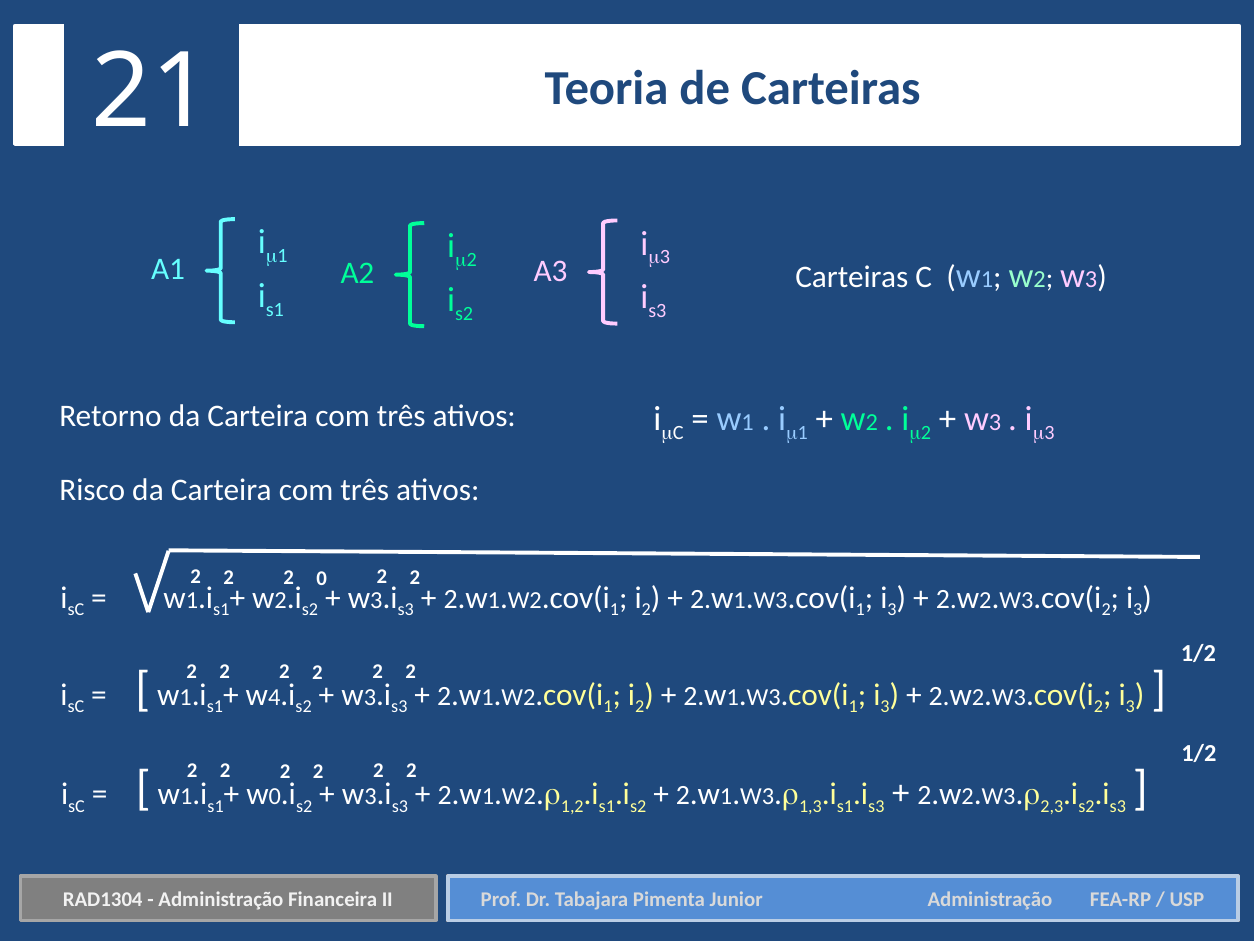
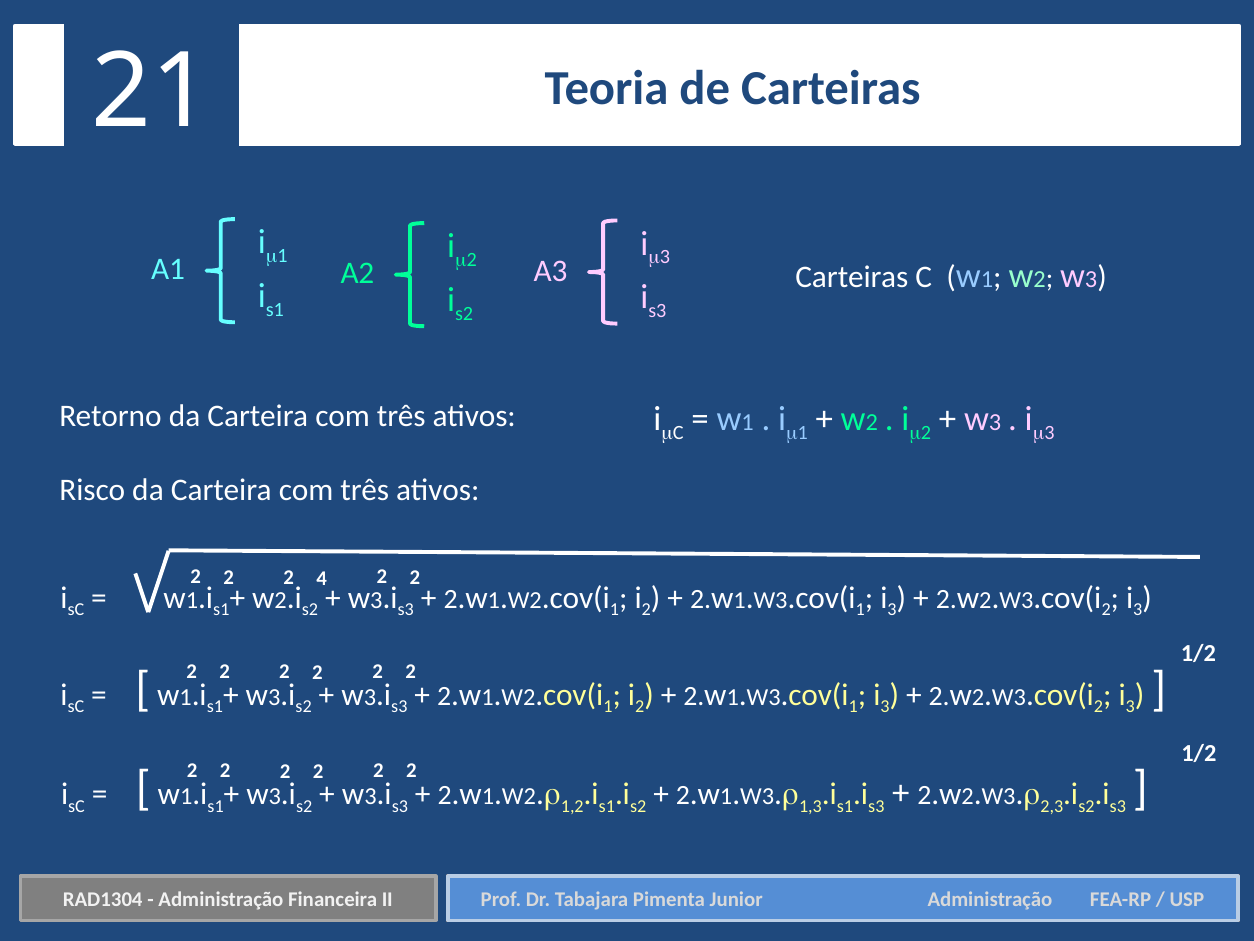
2 0: 0 -> 4 (322, 578)
4: 4 -> 3 (274, 697)
0: 0 -> 3 (275, 796)
